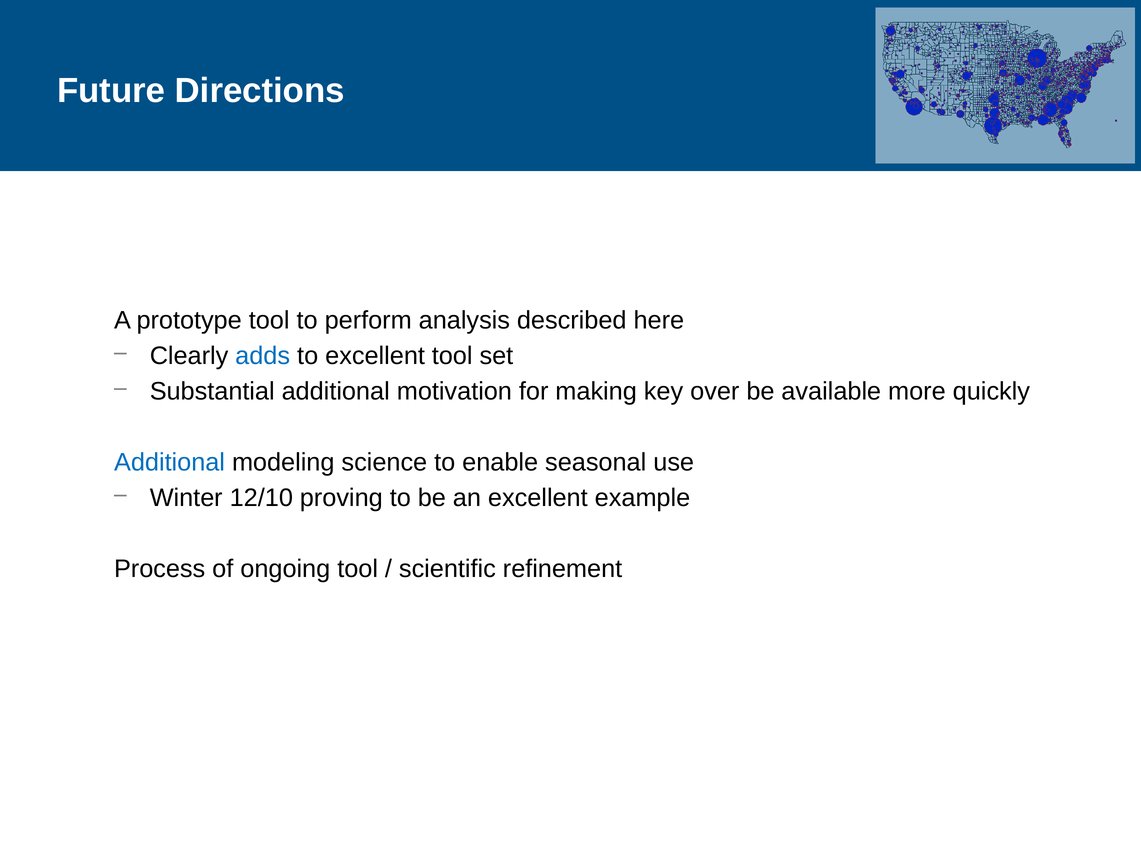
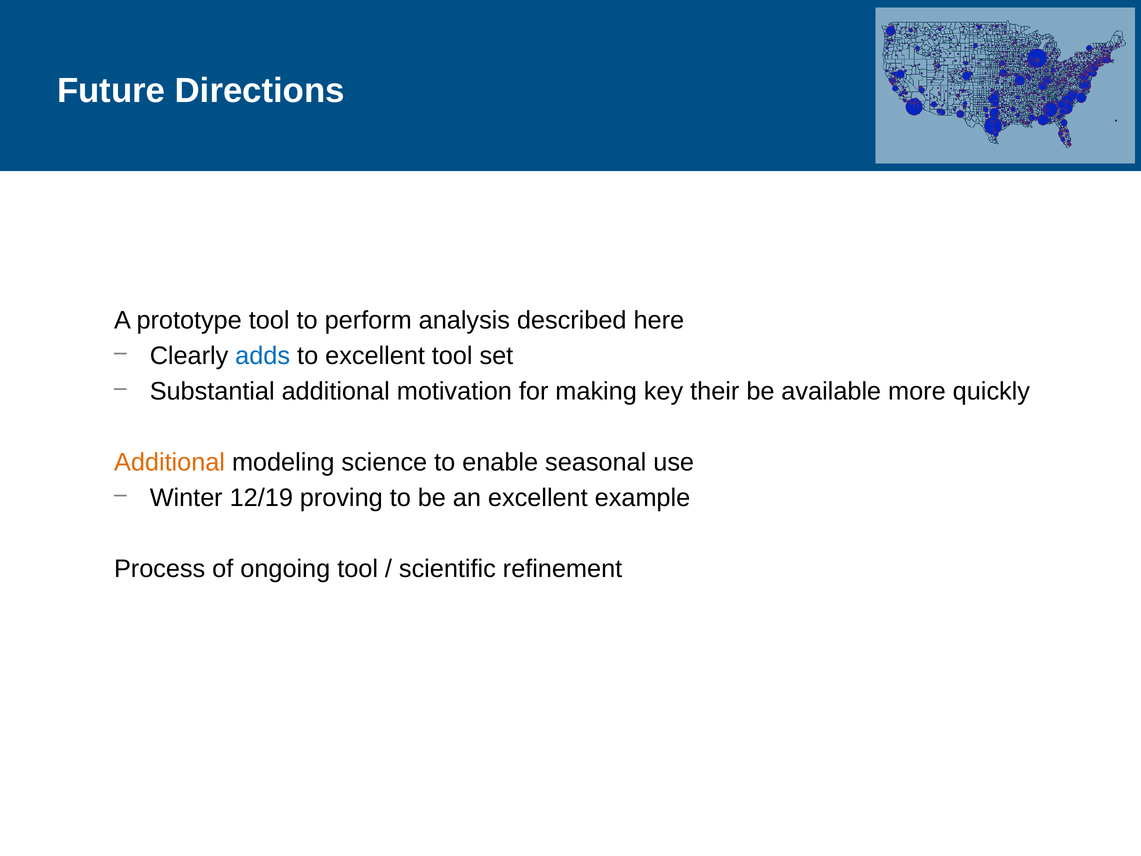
over: over -> their (715, 391)
Additional colour: blue -> orange (170, 462)
12/10: 12/10 -> 12/19 (261, 498)
